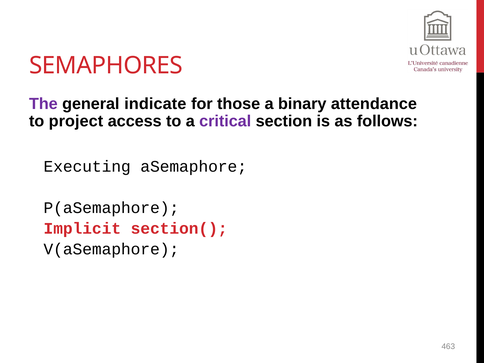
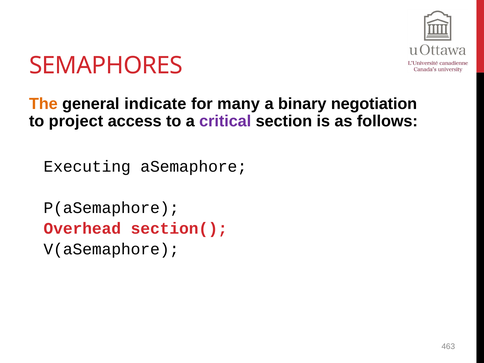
The colour: purple -> orange (43, 104)
those: those -> many (239, 104)
attendance: attendance -> negotiation (374, 104)
Implicit: Implicit -> Overhead (82, 228)
